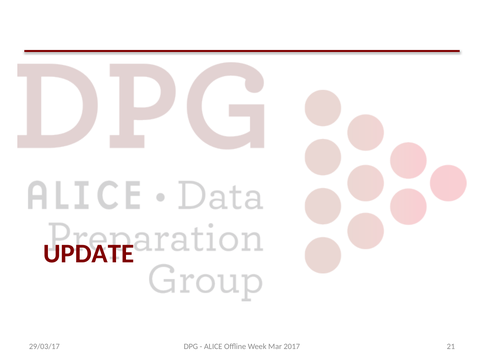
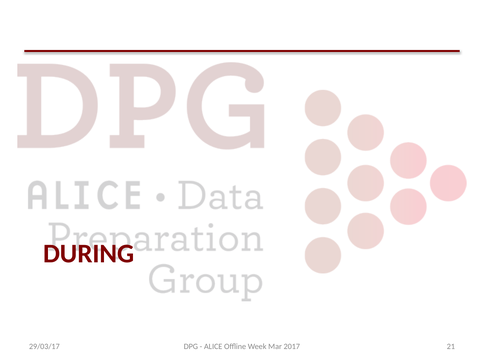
UPDATE: UPDATE -> DURING (89, 254)
